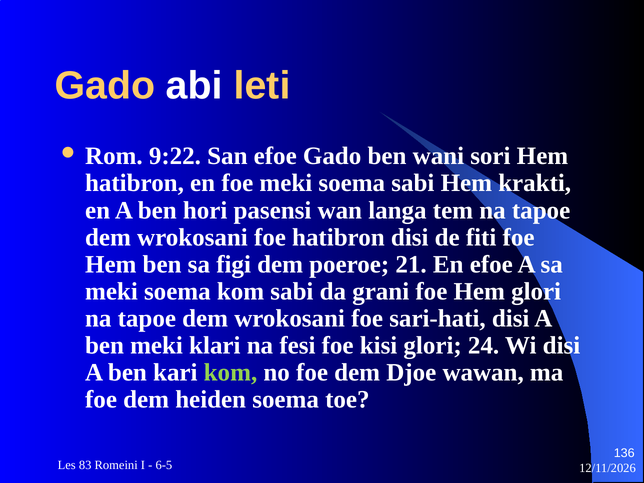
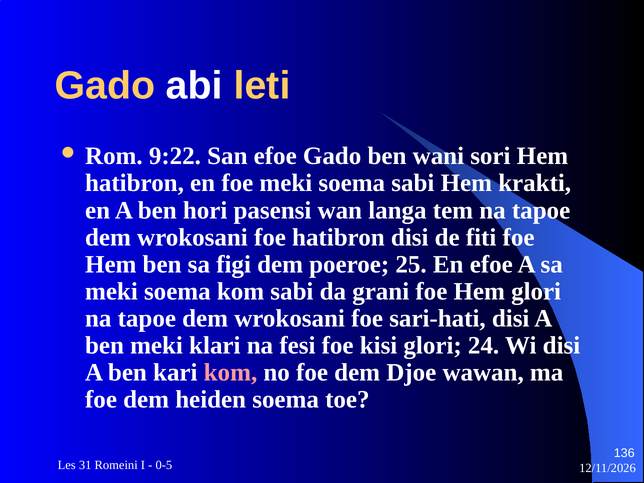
21: 21 -> 25 (411, 264)
kom colour: light green -> pink (230, 373)
83: 83 -> 31 (85, 465)
6-5: 6-5 -> 0-5 (164, 465)
